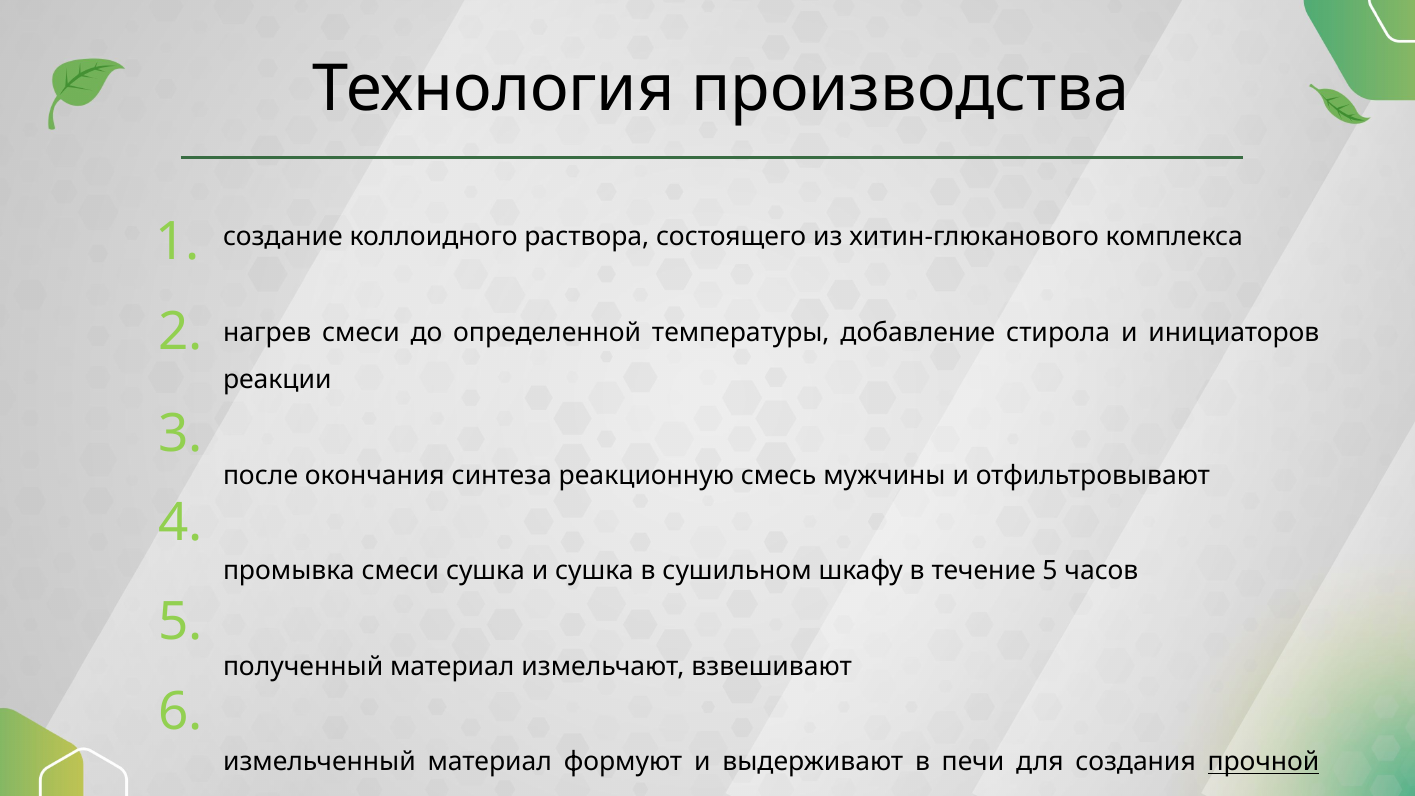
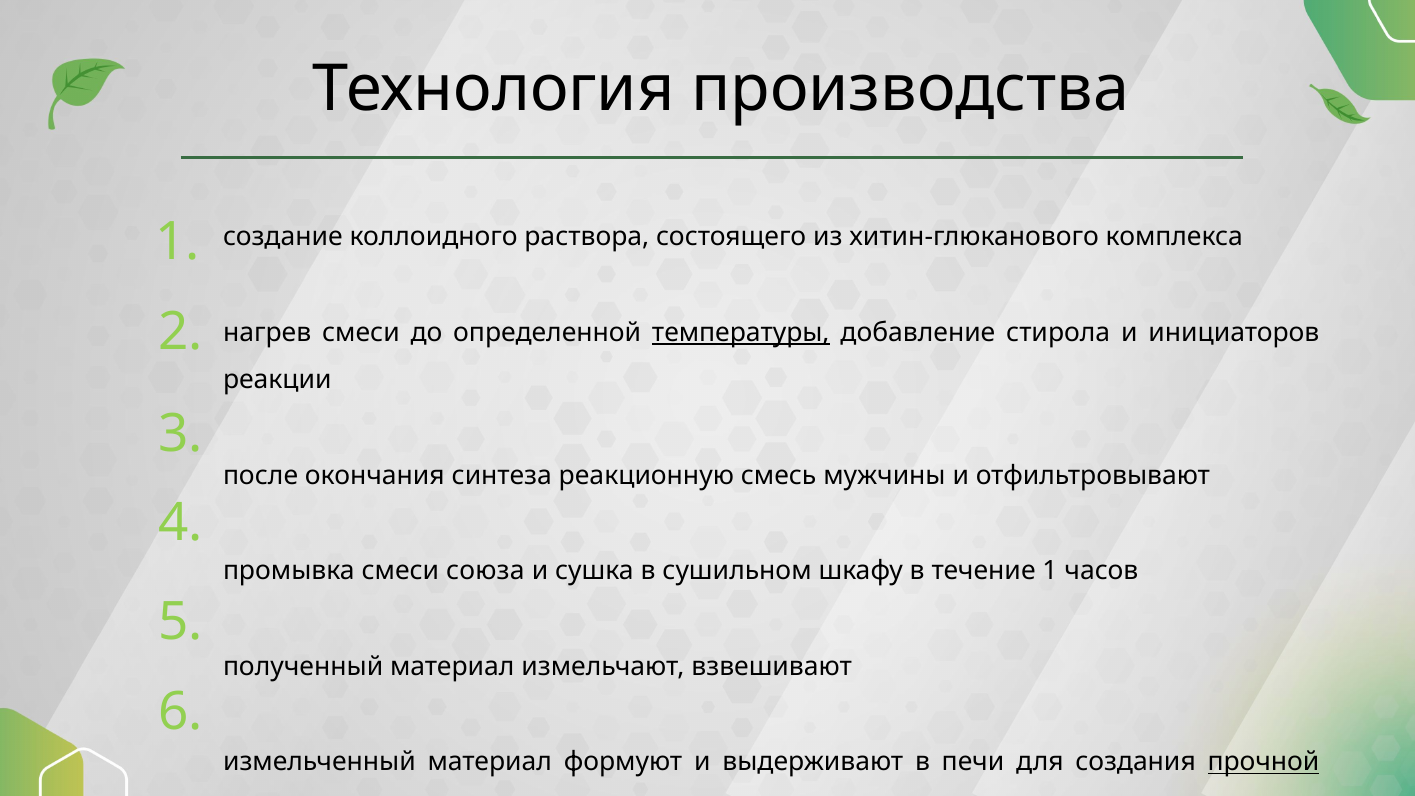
температуры underline: none -> present (741, 332)
смеси сушка: сушка -> союза (485, 571)
течение 5: 5 -> 1 (1050, 571)
